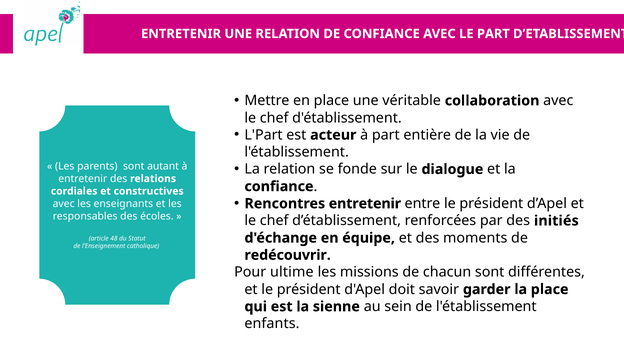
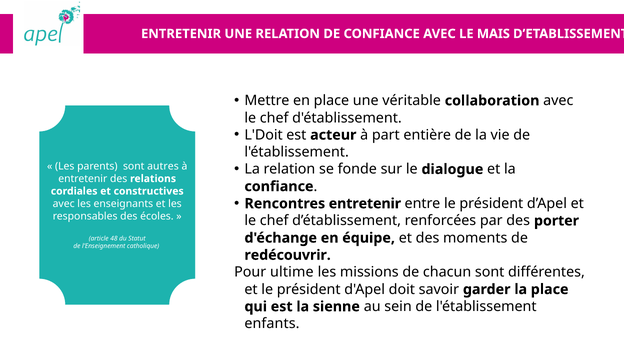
LE PART: PART -> MAIS (493, 34)
L'Part: L'Part -> L'Doit (264, 135)
autant: autant -> autres (163, 166)
initiés: initiés -> porter (556, 221)
